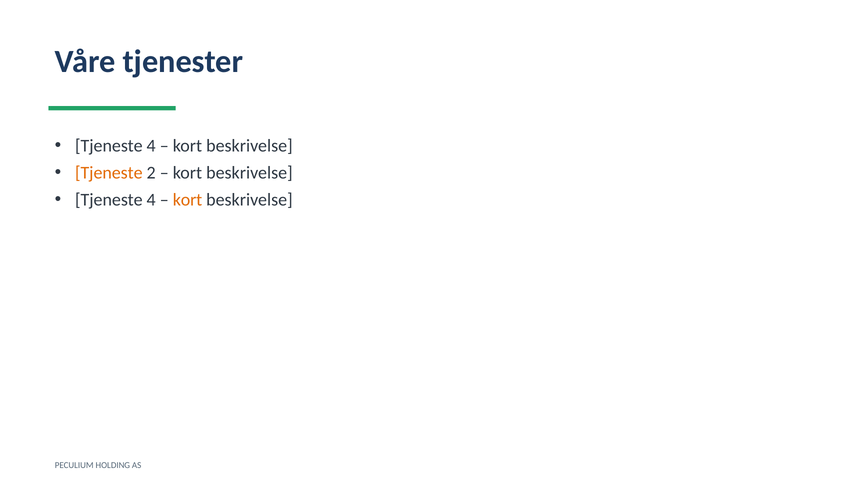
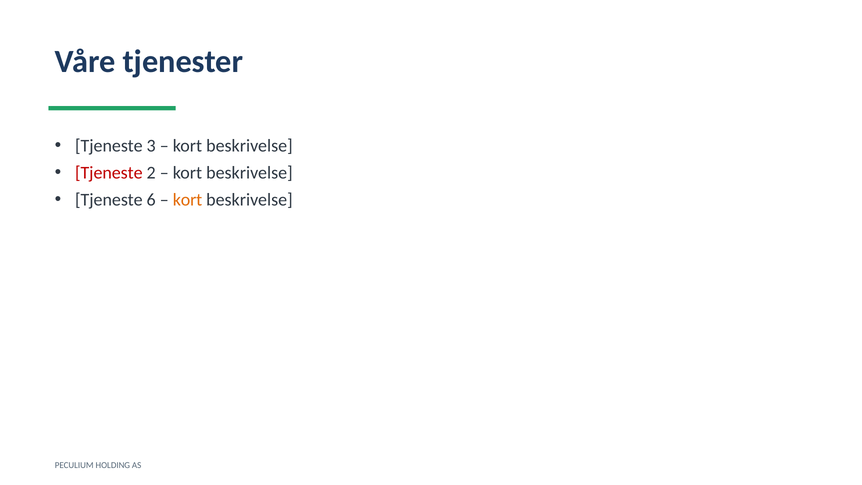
4: 4 -> 3 (151, 146)
Tjeneste colour: orange -> red (109, 173)
4: 4 -> 6 (151, 200)
